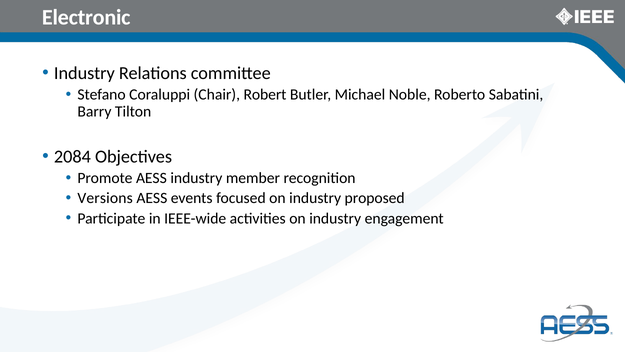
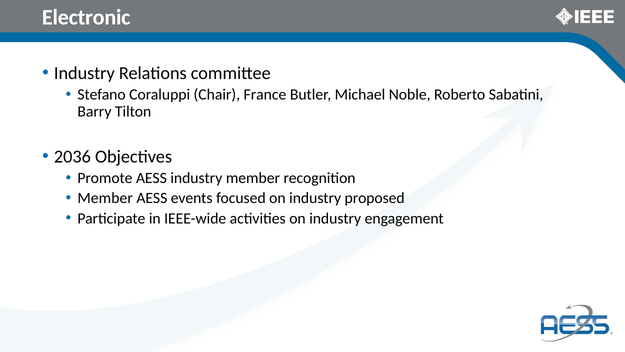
Robert: Robert -> France (265, 95)
2084: 2084 -> 2036 (72, 156)
Versions: Versions -> Member (105, 198)
